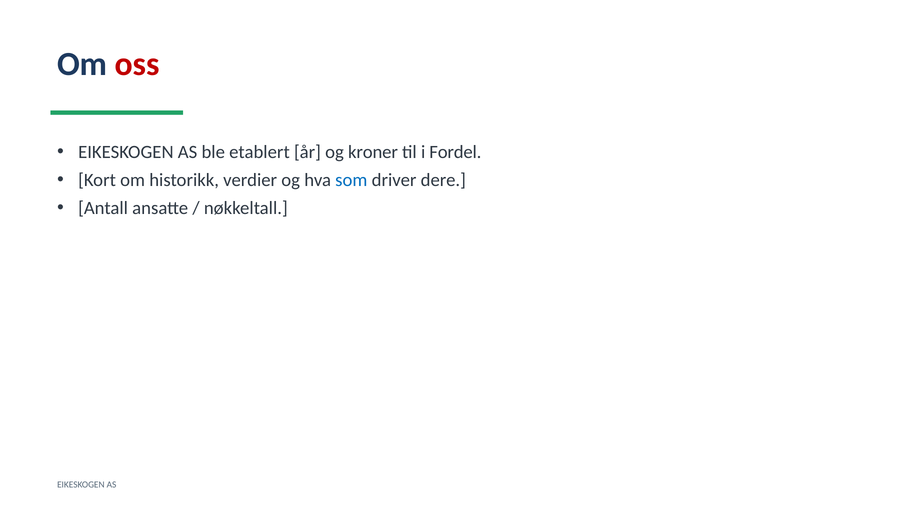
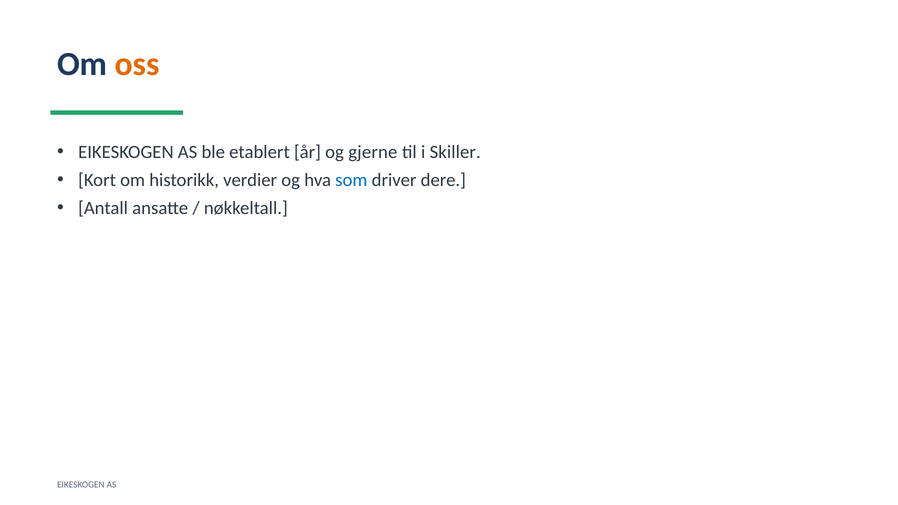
oss colour: red -> orange (137, 64)
kroner: kroner -> gjerne (373, 152)
Fordel: Fordel -> Skiller (455, 152)
